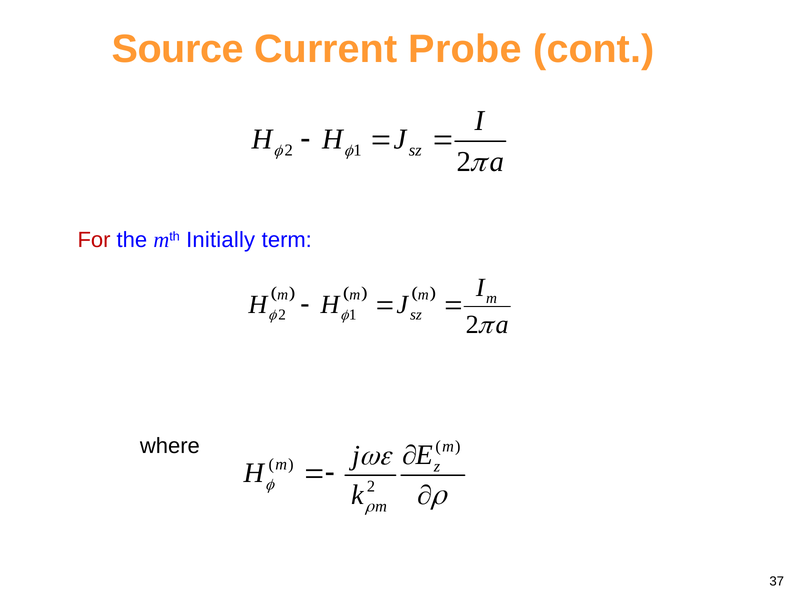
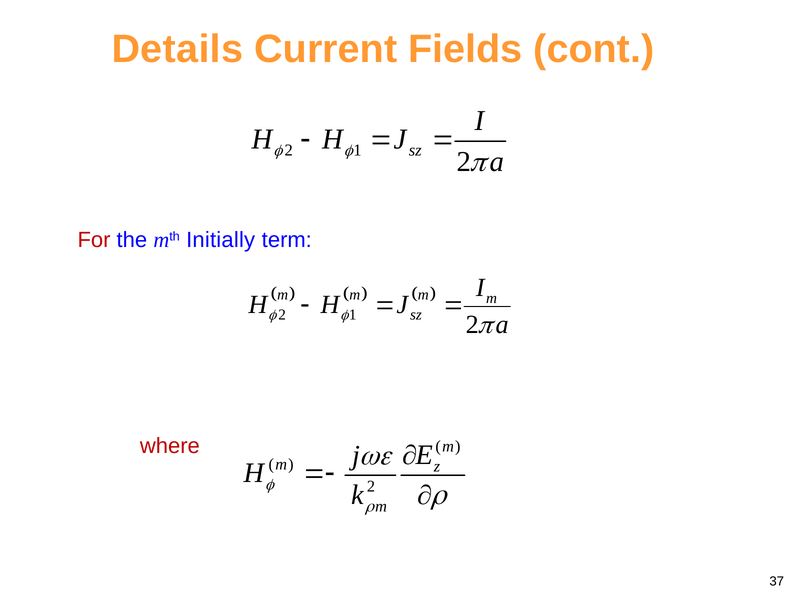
Source: Source -> Details (177, 49)
Probe: Probe -> Fields (465, 49)
where colour: black -> red (170, 446)
